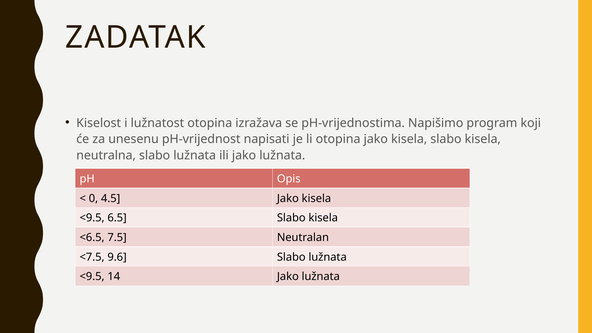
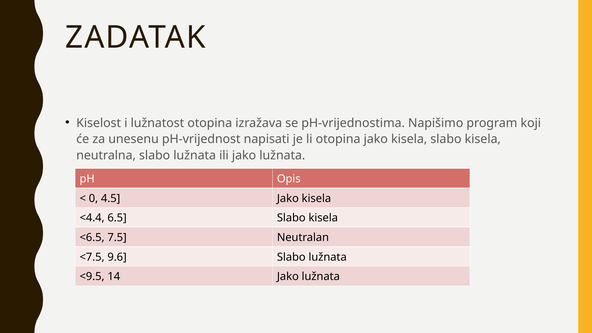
<9.5: <9.5 -> <4.4 (92, 218)
